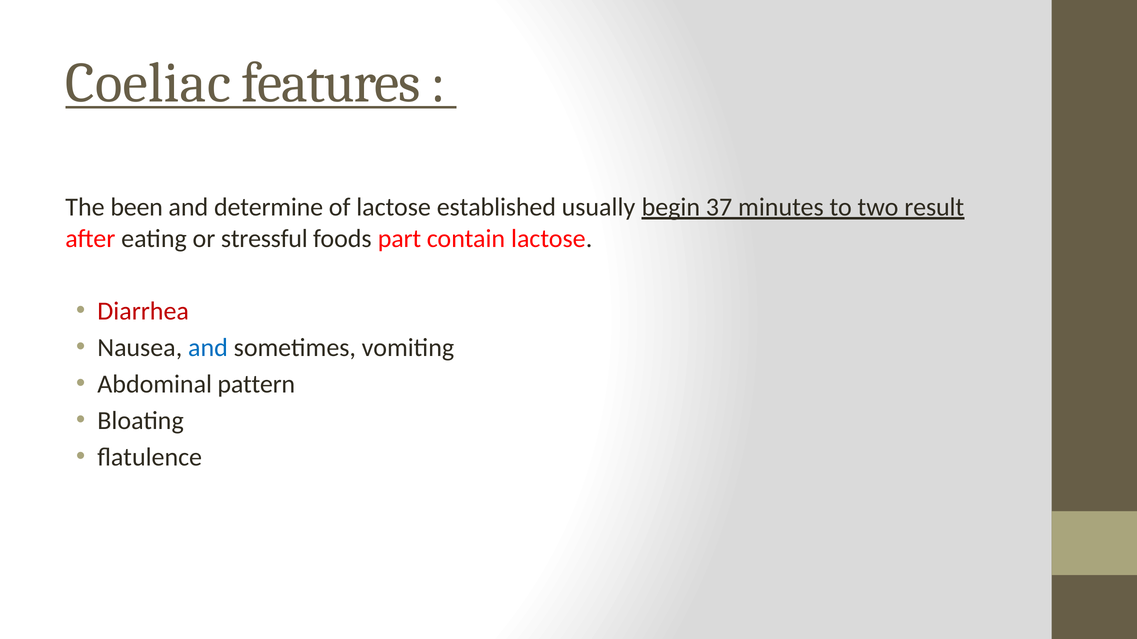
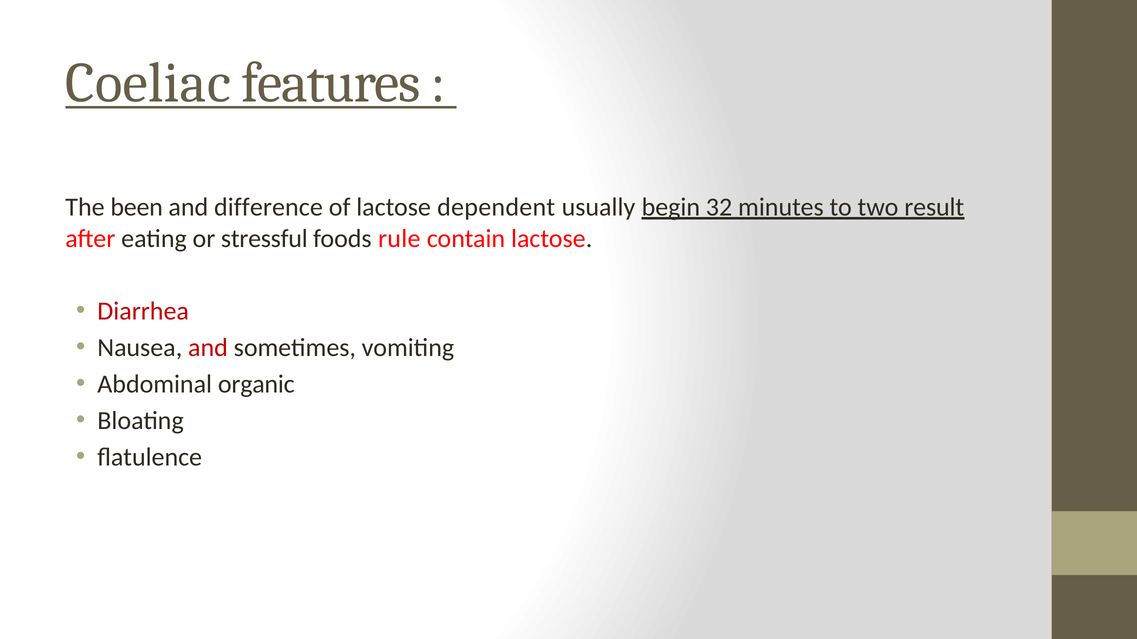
determine: determine -> difference (268, 207)
established: established -> dependent (496, 207)
37: 37 -> 32 (719, 207)
part: part -> rule (399, 239)
and colour: blue -> red (208, 348)
pattern: pattern -> organic (256, 385)
